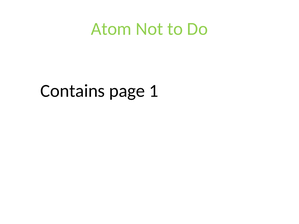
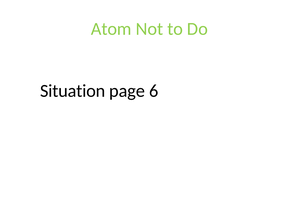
Contains: Contains -> Situation (73, 91)
1: 1 -> 6 (154, 91)
